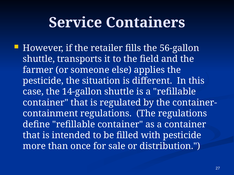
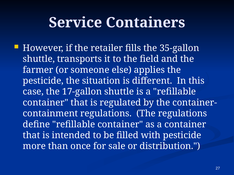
56-gallon: 56-gallon -> 35-gallon (179, 48)
14-gallon: 14-gallon -> 17-gallon (82, 92)
